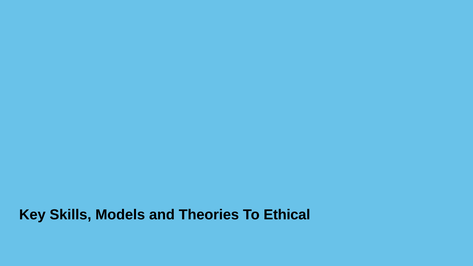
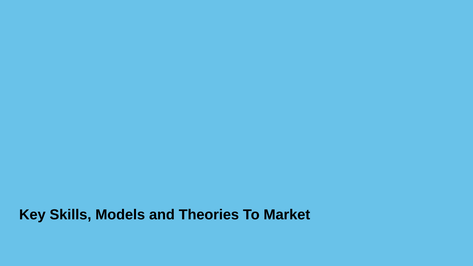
Ethical: Ethical -> Market (287, 215)
